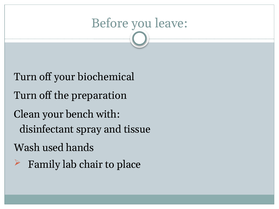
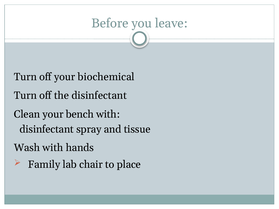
the preparation: preparation -> disinfectant (99, 96)
used: used -> with (53, 148)
